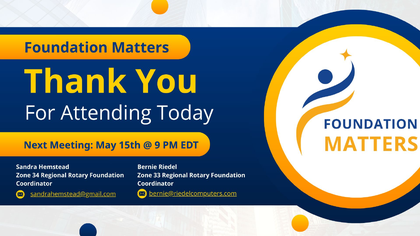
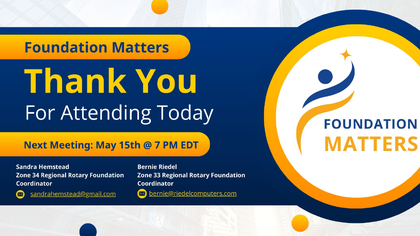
9: 9 -> 7 (157, 145)
